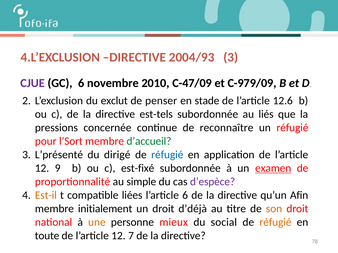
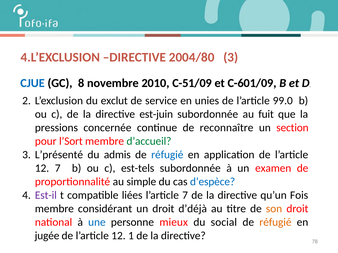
2004/93: 2004/93 -> 2004/80 (192, 57)
CJUE colour: purple -> blue (32, 83)
GC 6: 6 -> 8 (81, 83)
C-47/09: C-47/09 -> C-51/09 (192, 83)
C-979/09: C-979/09 -> C-601/09 (252, 83)
penser: penser -> service (161, 101)
stade: stade -> unies (207, 101)
12.6: 12.6 -> 99.0 (283, 101)
est-tels: est-tels -> est-juin (156, 114)
liés: liés -> fuit (266, 114)
un réfugié: réfugié -> section (292, 128)
dirigé: dirigé -> admis (117, 155)
12 9: 9 -> 7 (58, 169)
est-fixé: est-fixé -> est-tels (138, 169)
examen underline: present -> none (273, 169)
d’espèce colour: purple -> blue (213, 182)
Est-il colour: orange -> purple (46, 196)
l’article 6: 6 -> 7 (185, 196)
Afin: Afin -> Fois (299, 196)
initialement: initialement -> considérant (105, 209)
une colour: orange -> blue (97, 223)
toute: toute -> jugée (47, 236)
7: 7 -> 1 (131, 236)
